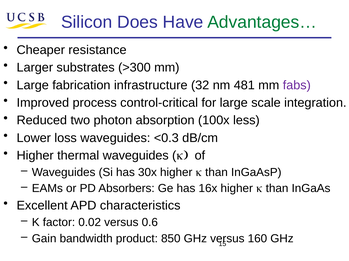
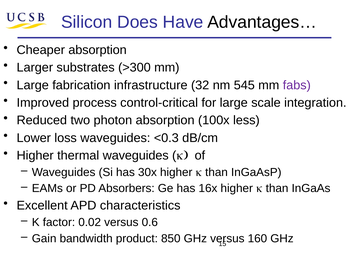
Advantages… colour: green -> black (262, 22)
Cheaper resistance: resistance -> absorption (98, 50)
481: 481 -> 545 (244, 85)
